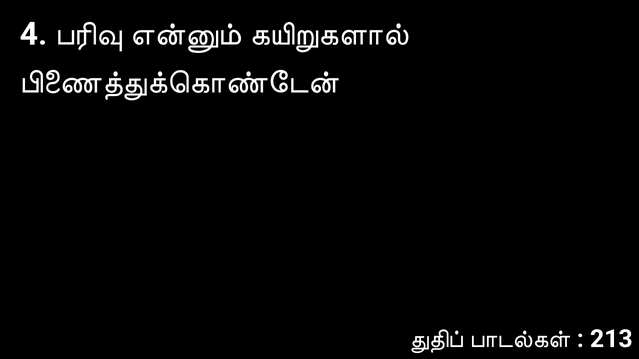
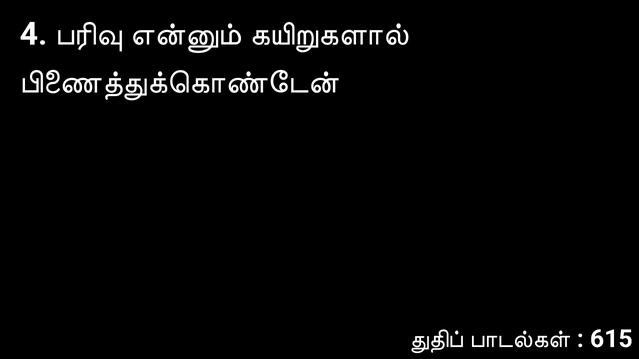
213: 213 -> 615 (611, 339)
